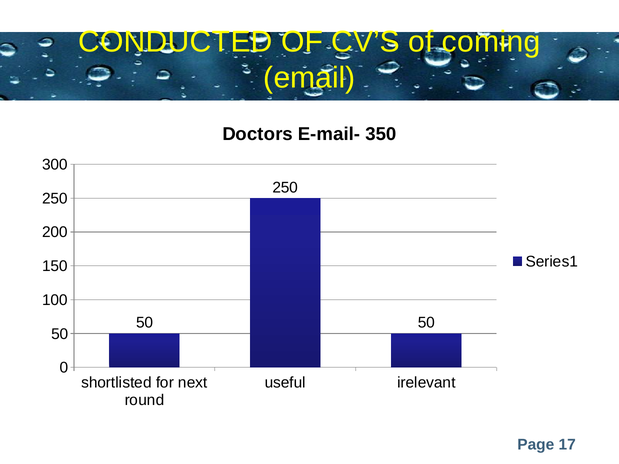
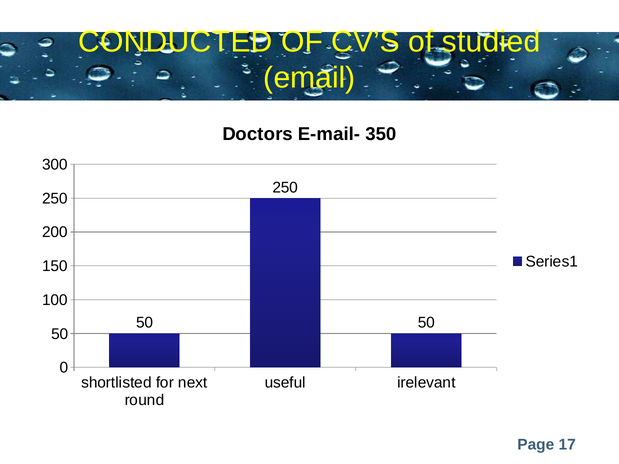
coming: coming -> studied (491, 42)
